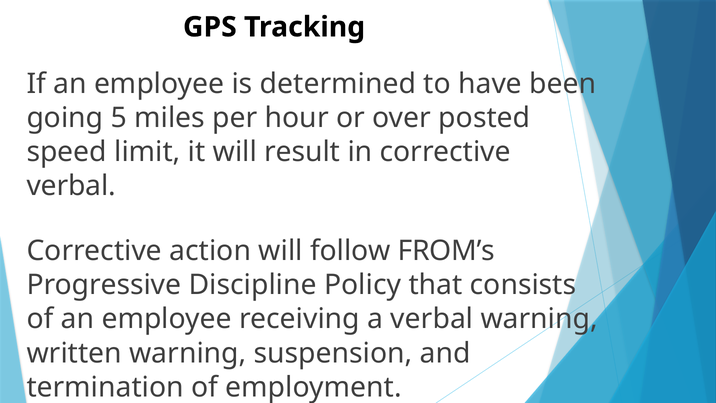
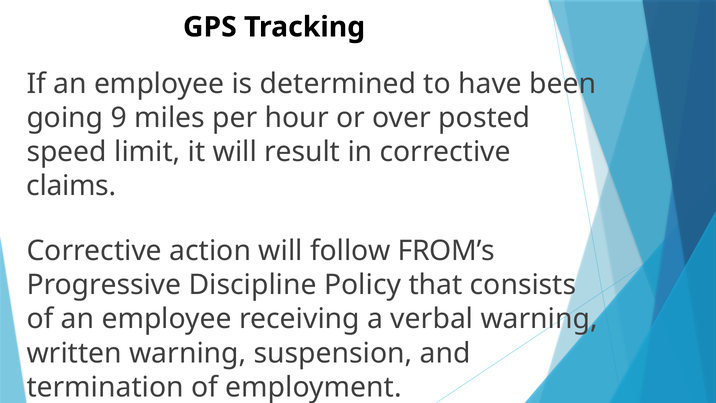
5: 5 -> 9 (119, 118)
verbal: verbal -> claims (71, 186)
